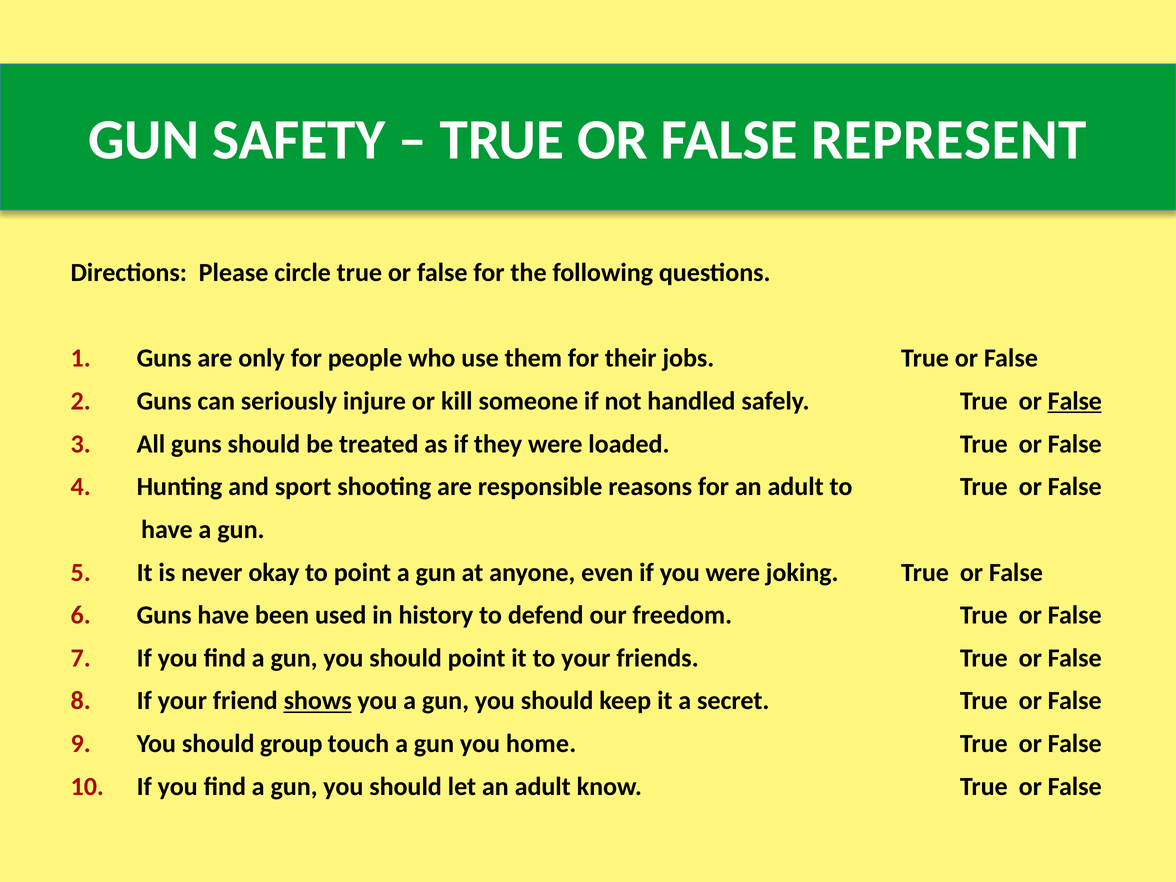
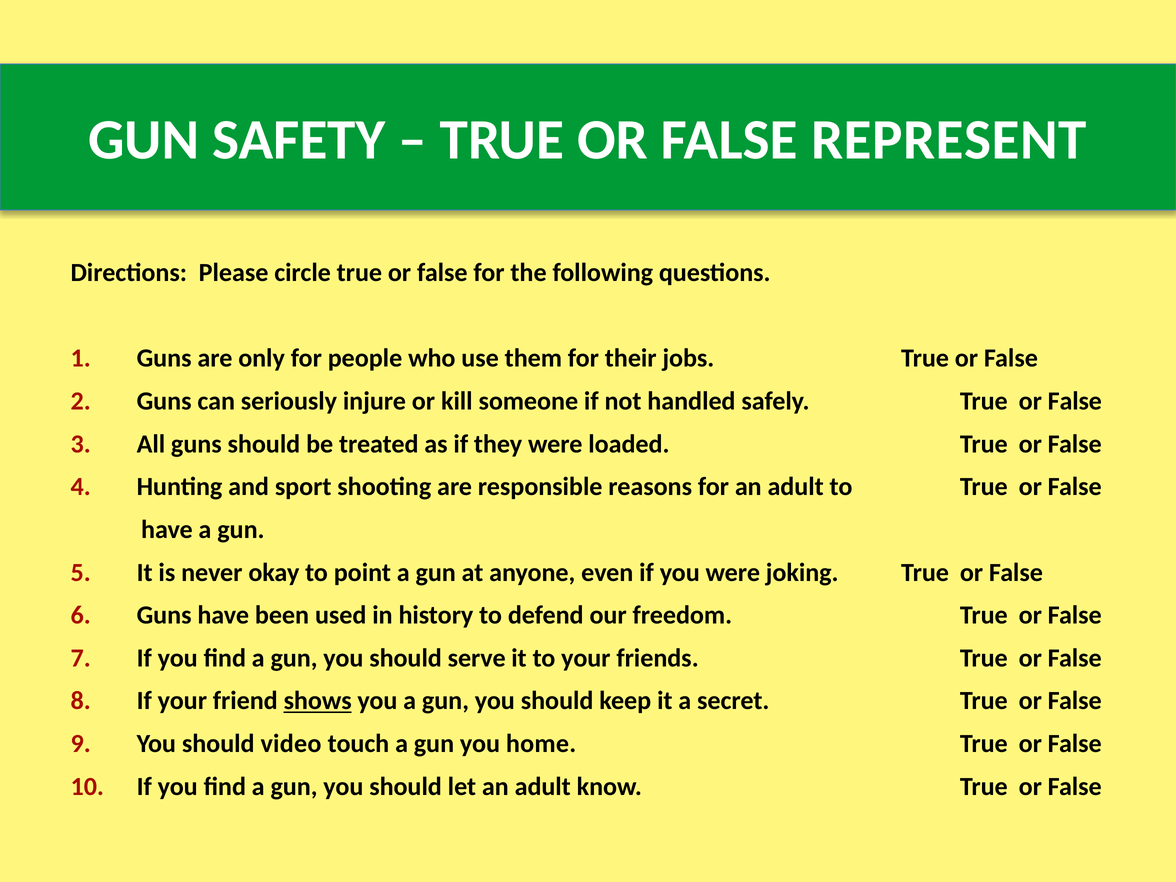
False underline: present -> none (1075, 401)
should point: point -> serve (477, 658)
group: group -> video (291, 744)
